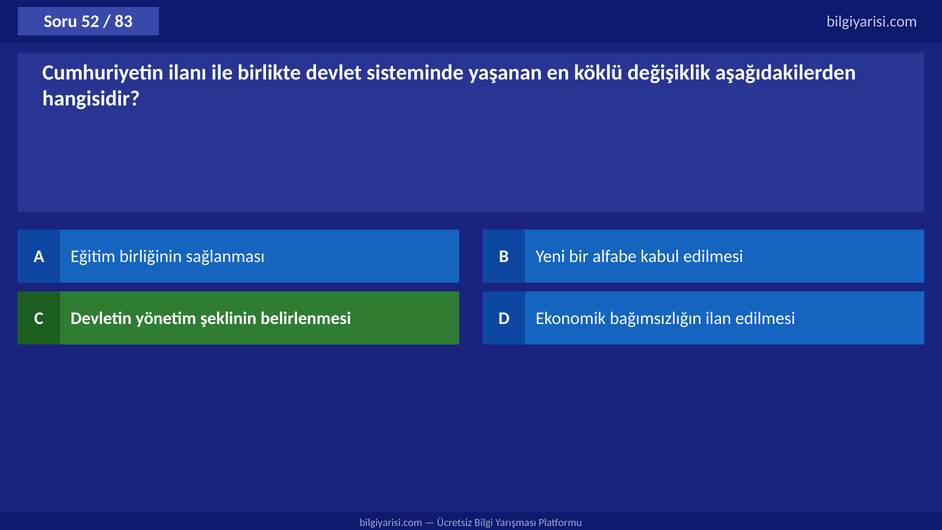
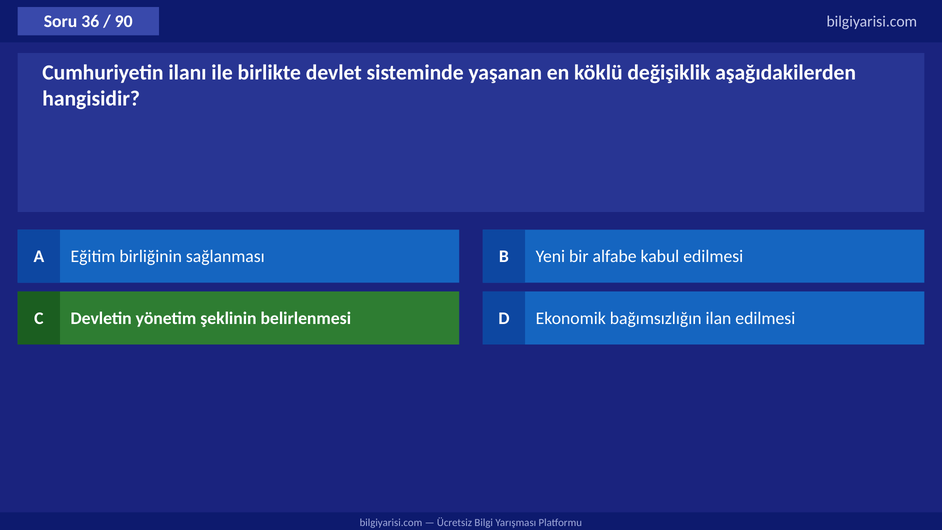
52: 52 -> 36 (90, 22)
83: 83 -> 90 (124, 22)
